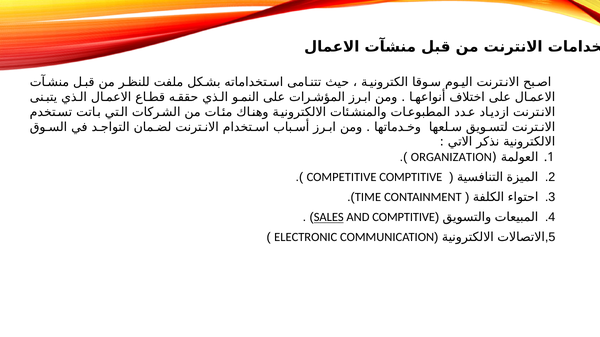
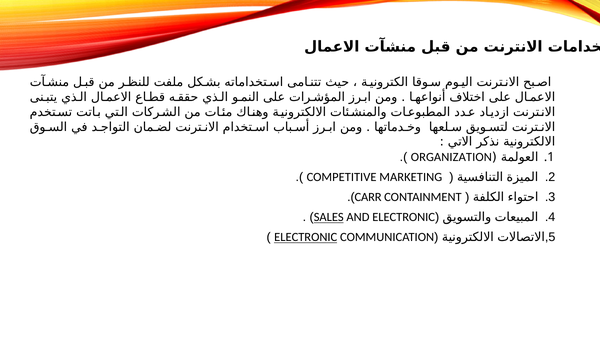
COMPETITIVE COMPTITIVE: COMPTITIVE -> MARKETING (411, 177)
TIME: TIME -> CARR (368, 198)
AND COMPTITIVE: COMPTITIVE -> ELECTRONIC (404, 218)
ELECTRONIC underline: none -> present (306, 238)
